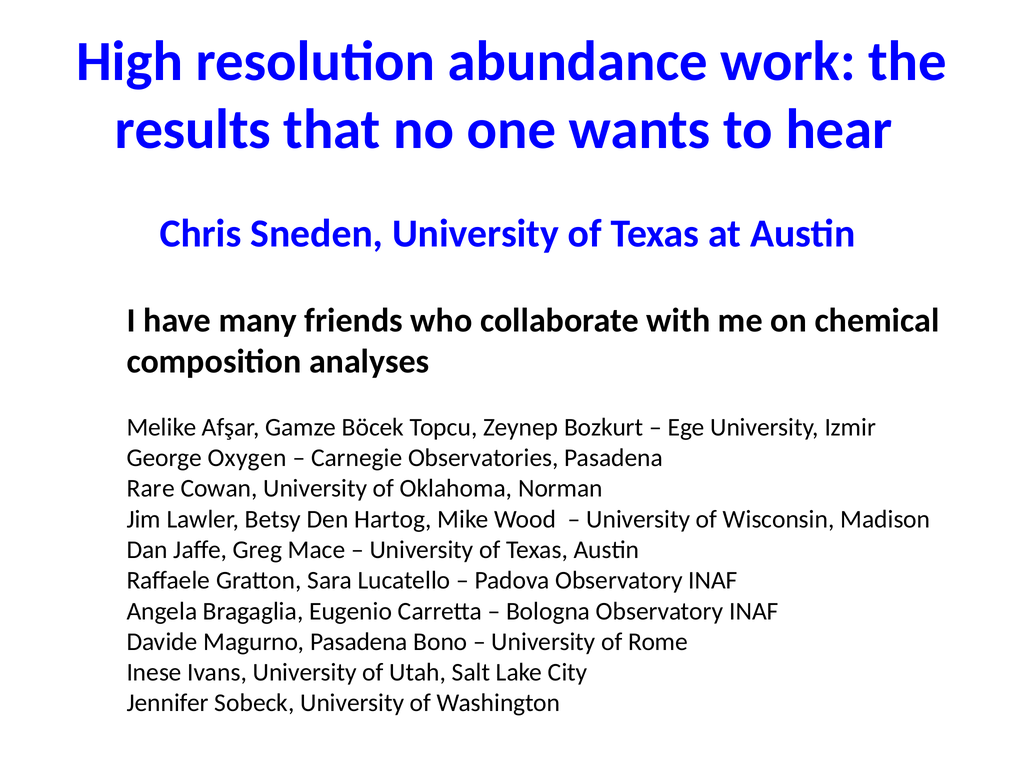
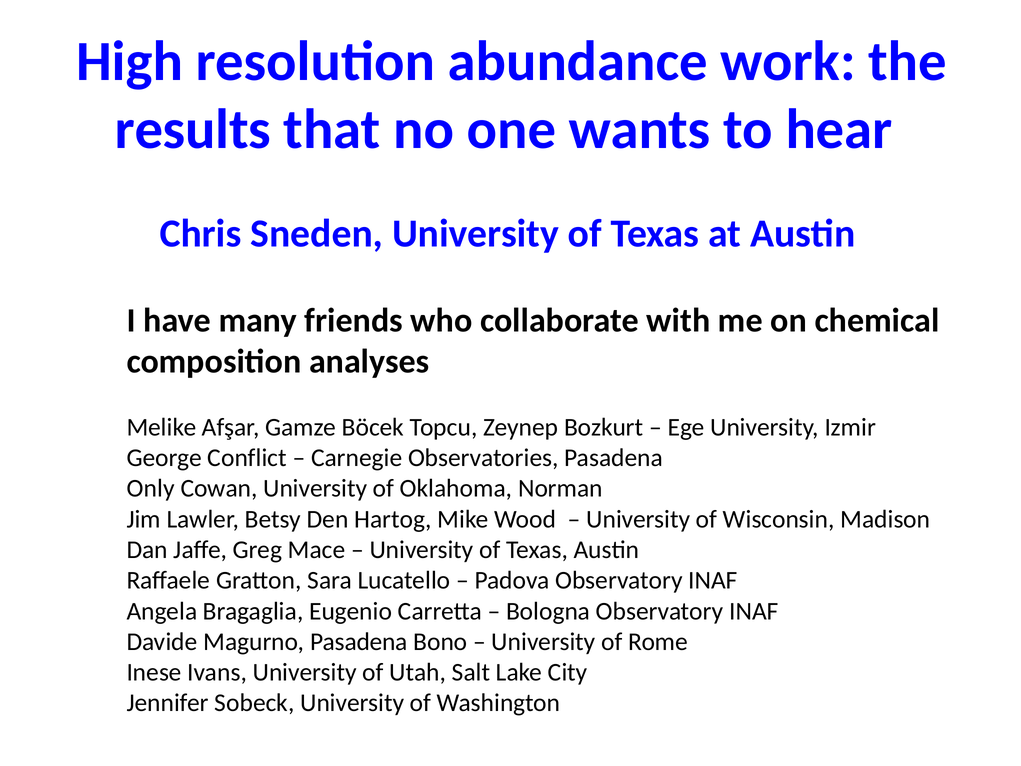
Oxygen: Oxygen -> Conflict (247, 458)
Rare: Rare -> Only (151, 488)
